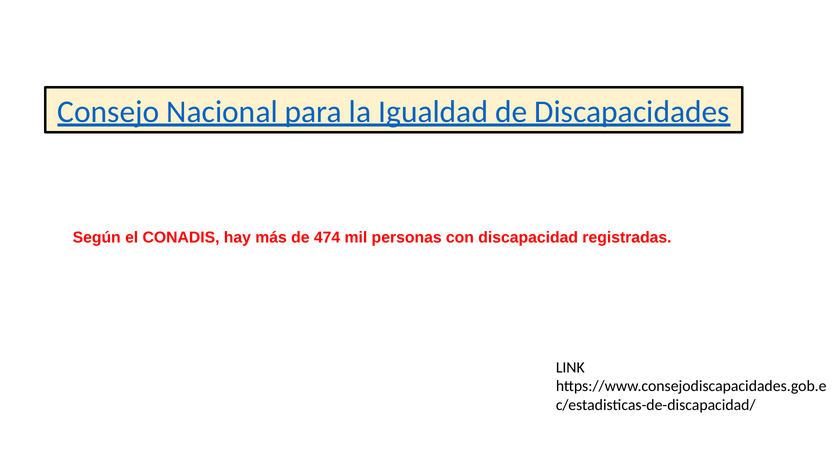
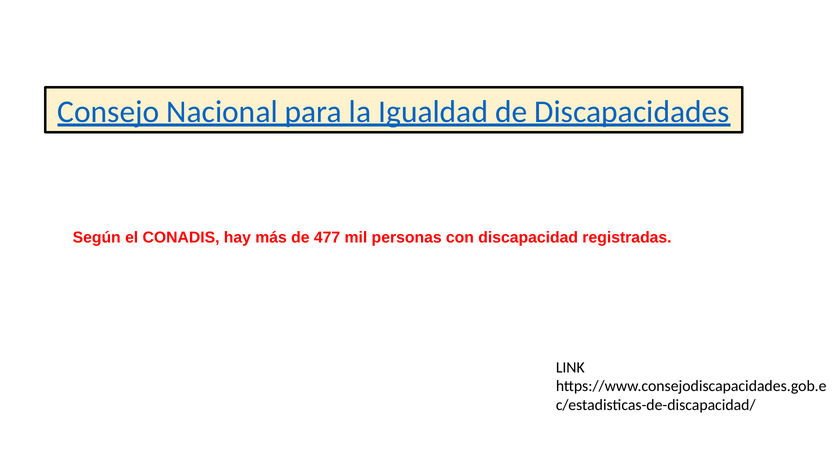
474: 474 -> 477 (327, 237)
